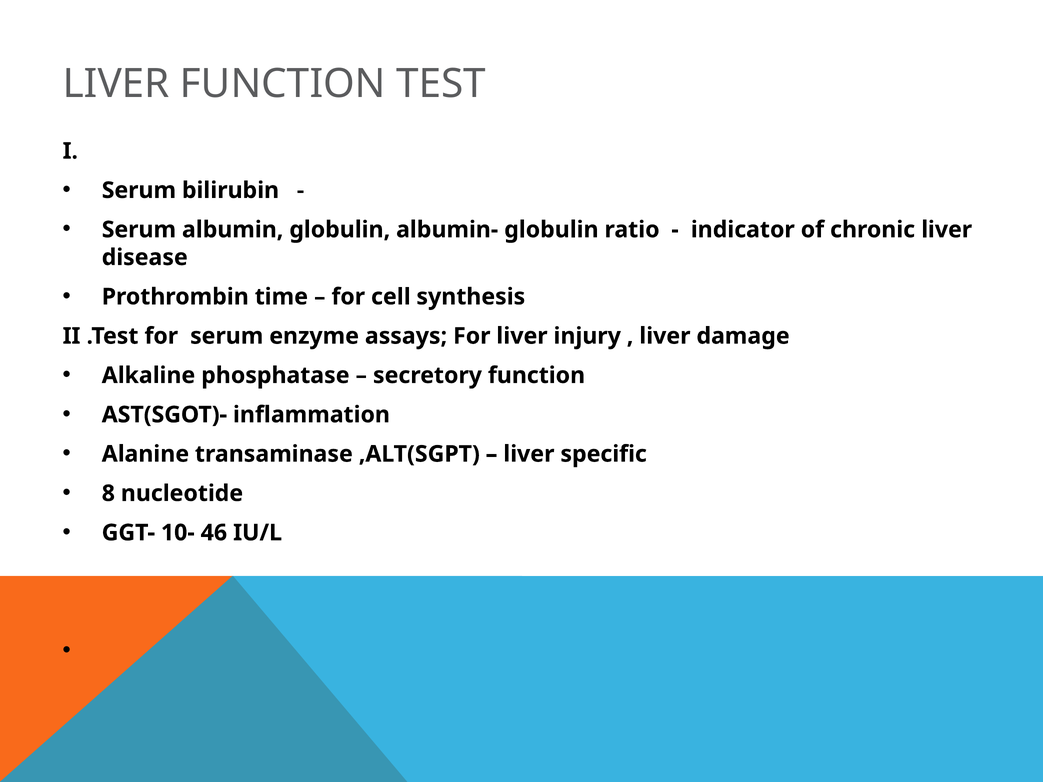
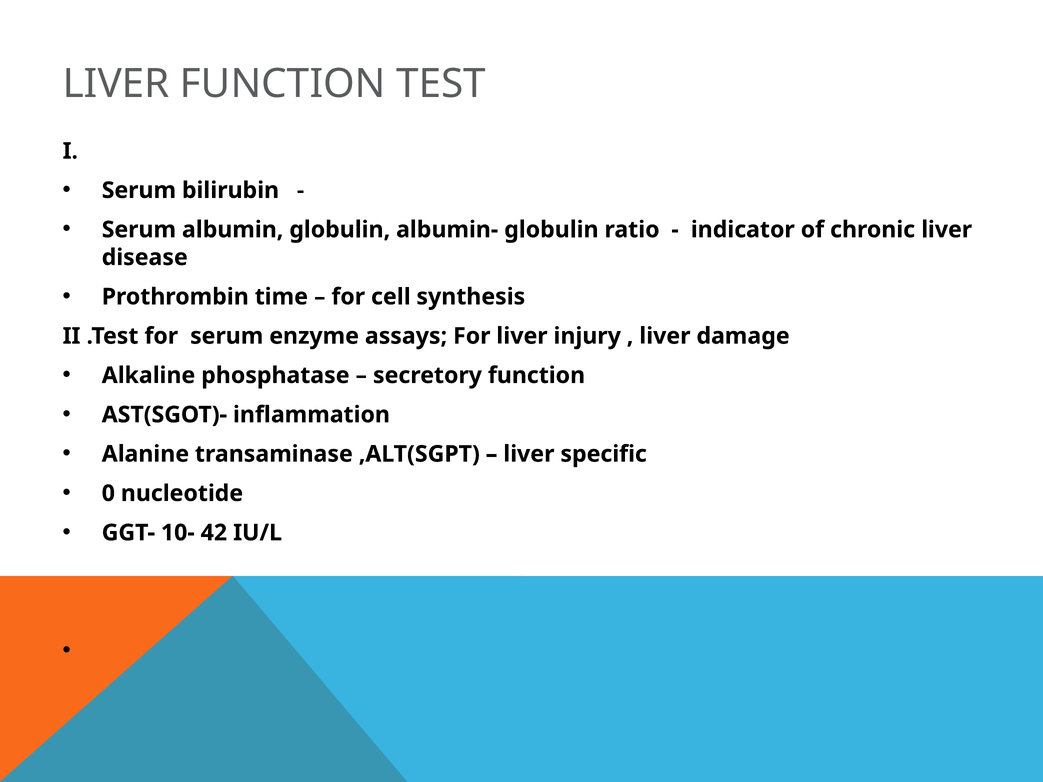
8: 8 -> 0 (108, 494)
46: 46 -> 42 (214, 533)
